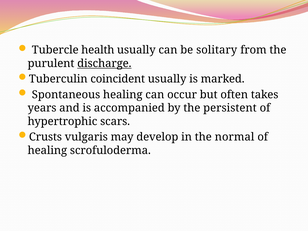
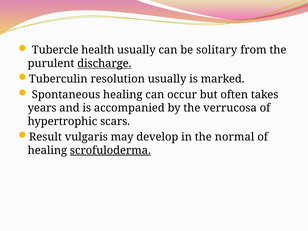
coincident: coincident -> resolution (118, 79)
persistent: persistent -> verrucosa (230, 108)
Crusts: Crusts -> Result (45, 137)
scrofuloderma underline: none -> present (110, 150)
